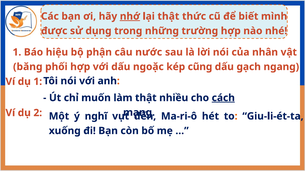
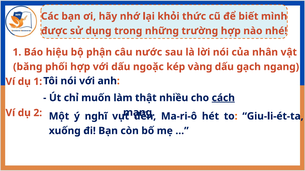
nhớ underline: present -> none (130, 16)
lại thật: thật -> khỏi (168, 16)
cũng: cũng -> vàng (200, 67)
